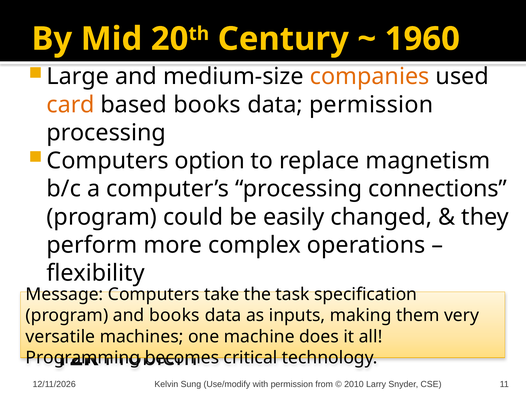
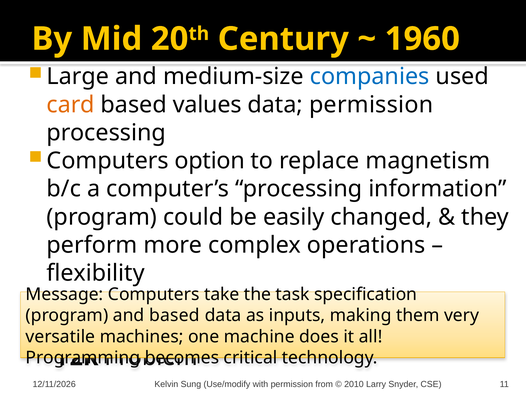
companies colour: orange -> blue (370, 76)
based books: books -> values (207, 105)
connections: connections -> information (437, 189)
books: books -> based (174, 315)
